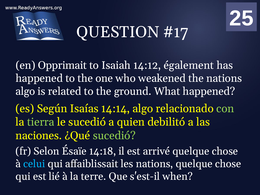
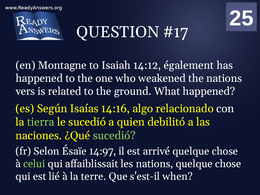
Opprimait: Opprimait -> Montagne (62, 65)
algo: algo -> vers (25, 91)
14:14: 14:14 -> 14:16 (116, 109)
con colour: light green -> white (225, 109)
14:18: 14:18 -> 14:97 (103, 151)
celui colour: light blue -> light green (34, 164)
